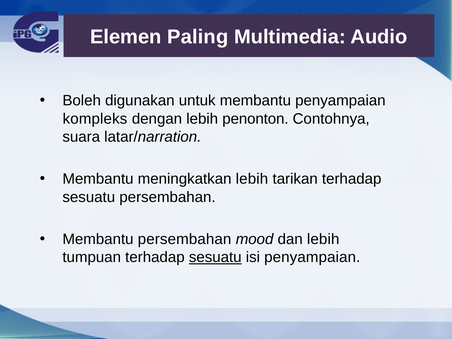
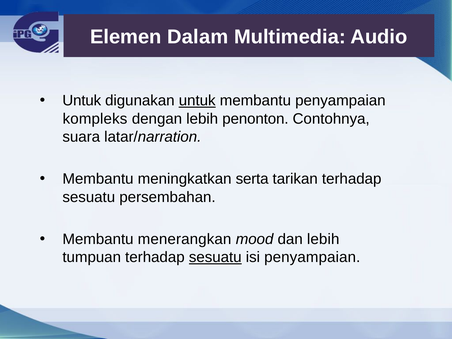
Paling: Paling -> Dalam (198, 37)
Boleh: Boleh -> Untuk (82, 101)
untuk underline: none -> present (197, 101)
meningkatkan lebih: lebih -> serta (252, 179)
Membantu persembahan: persembahan -> menerangkan (185, 239)
